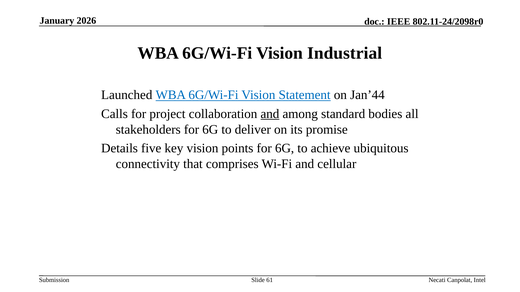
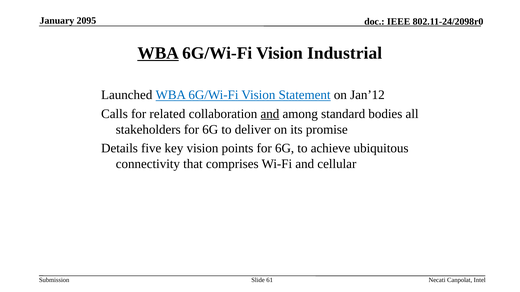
2026: 2026 -> 2095 (86, 21)
WBA underline: none -> present (158, 53)
Jan’44: Jan’44 -> Jan’12 (367, 95)
project: project -> related (167, 114)
